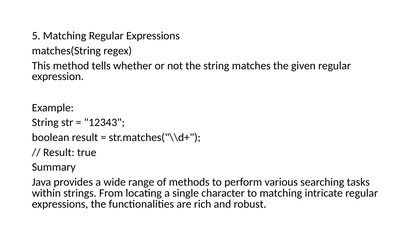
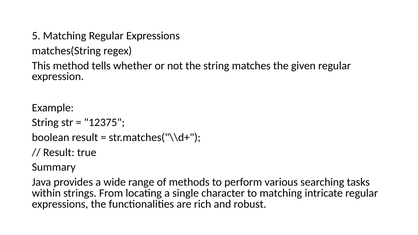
12343: 12343 -> 12375 (104, 123)
